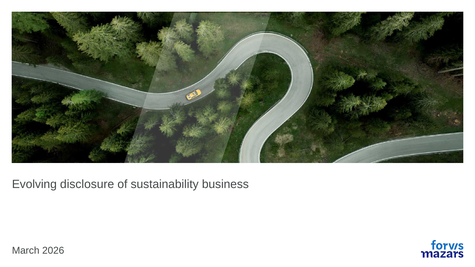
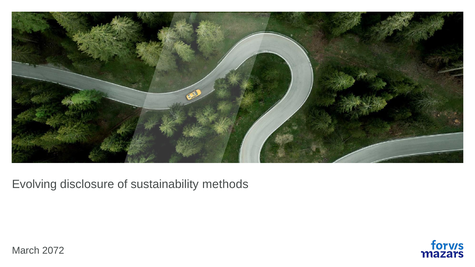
business: business -> methods (225, 184)
2026: 2026 -> 2072 (53, 251)
